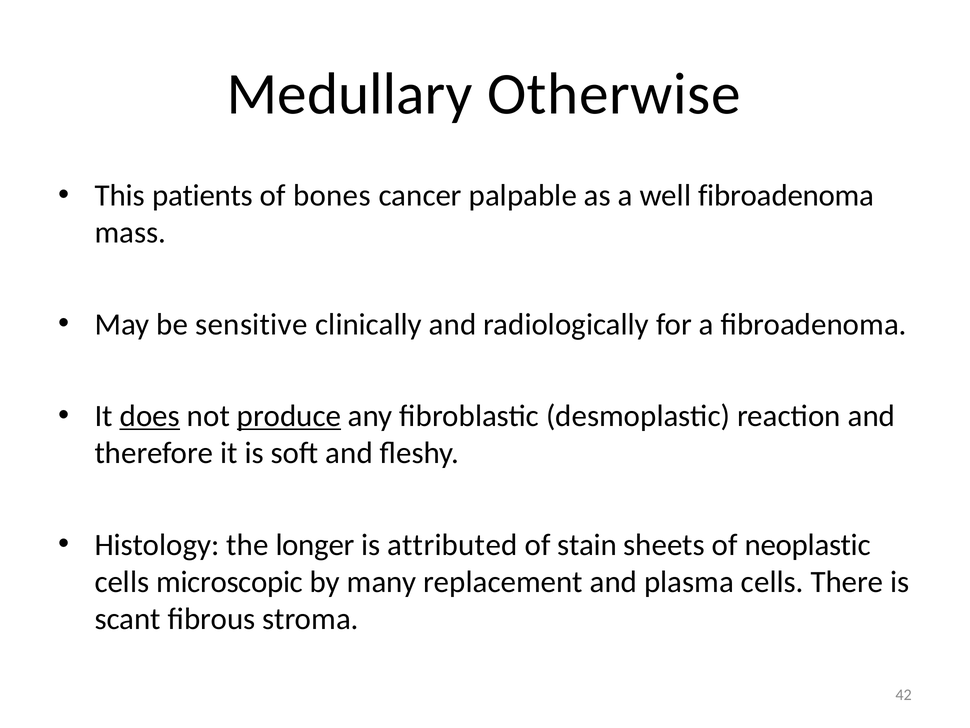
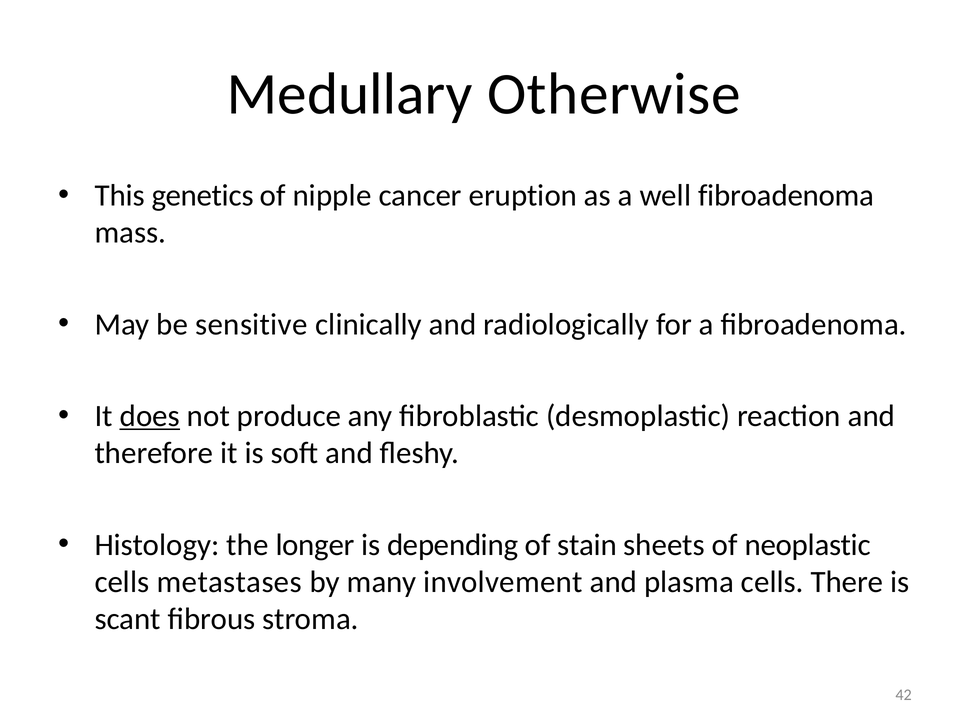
patients: patients -> genetics (203, 195)
bones: bones -> nipple (332, 195)
palpable: palpable -> eruption (523, 195)
produce underline: present -> none (289, 416)
attributed: attributed -> depending (453, 544)
microscopic: microscopic -> metastases (229, 582)
replacement: replacement -> involvement (503, 582)
